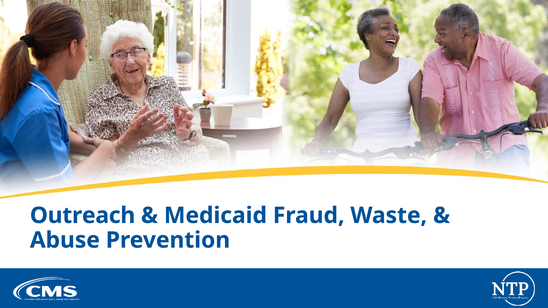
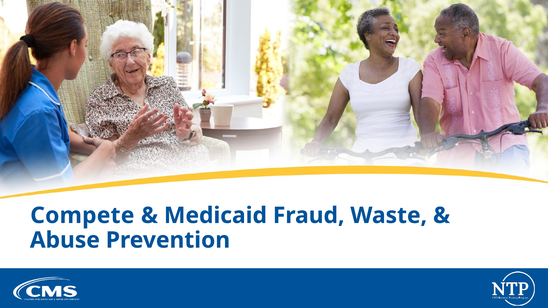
Outreach: Outreach -> Compete (82, 216)
